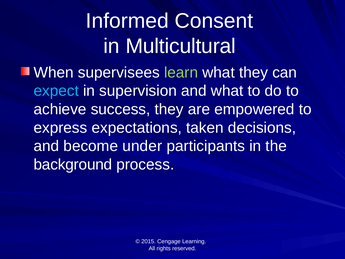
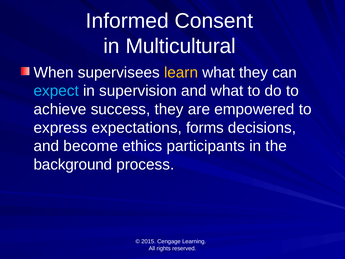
learn colour: light green -> yellow (181, 72)
taken: taken -> forms (205, 128)
under: under -> ethics (142, 146)
